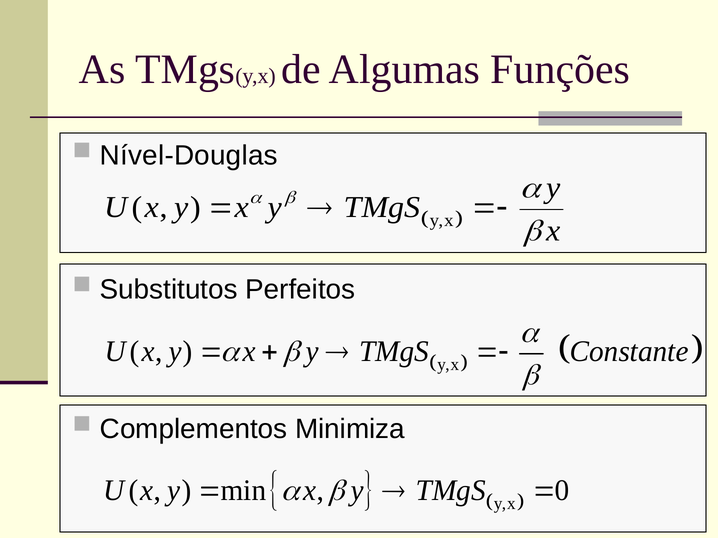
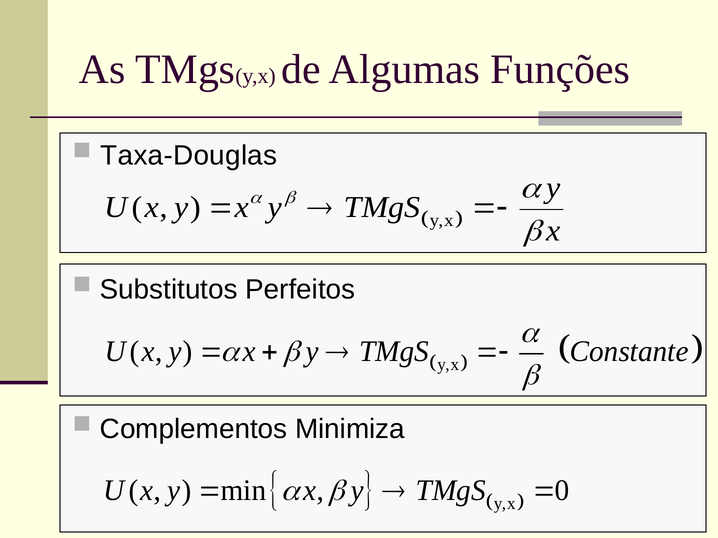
Nível-Douglas: Nível-Douglas -> Taxa-Douglas (189, 155)
